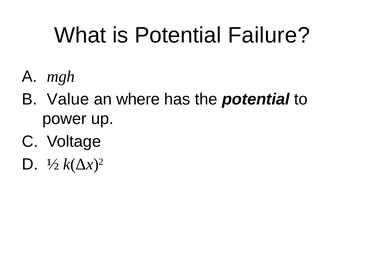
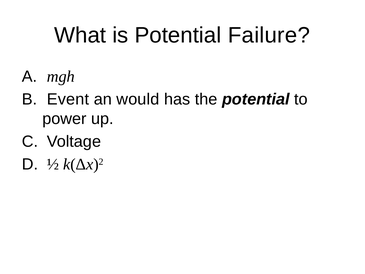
Value: Value -> Event (68, 99)
where: where -> would (138, 99)
